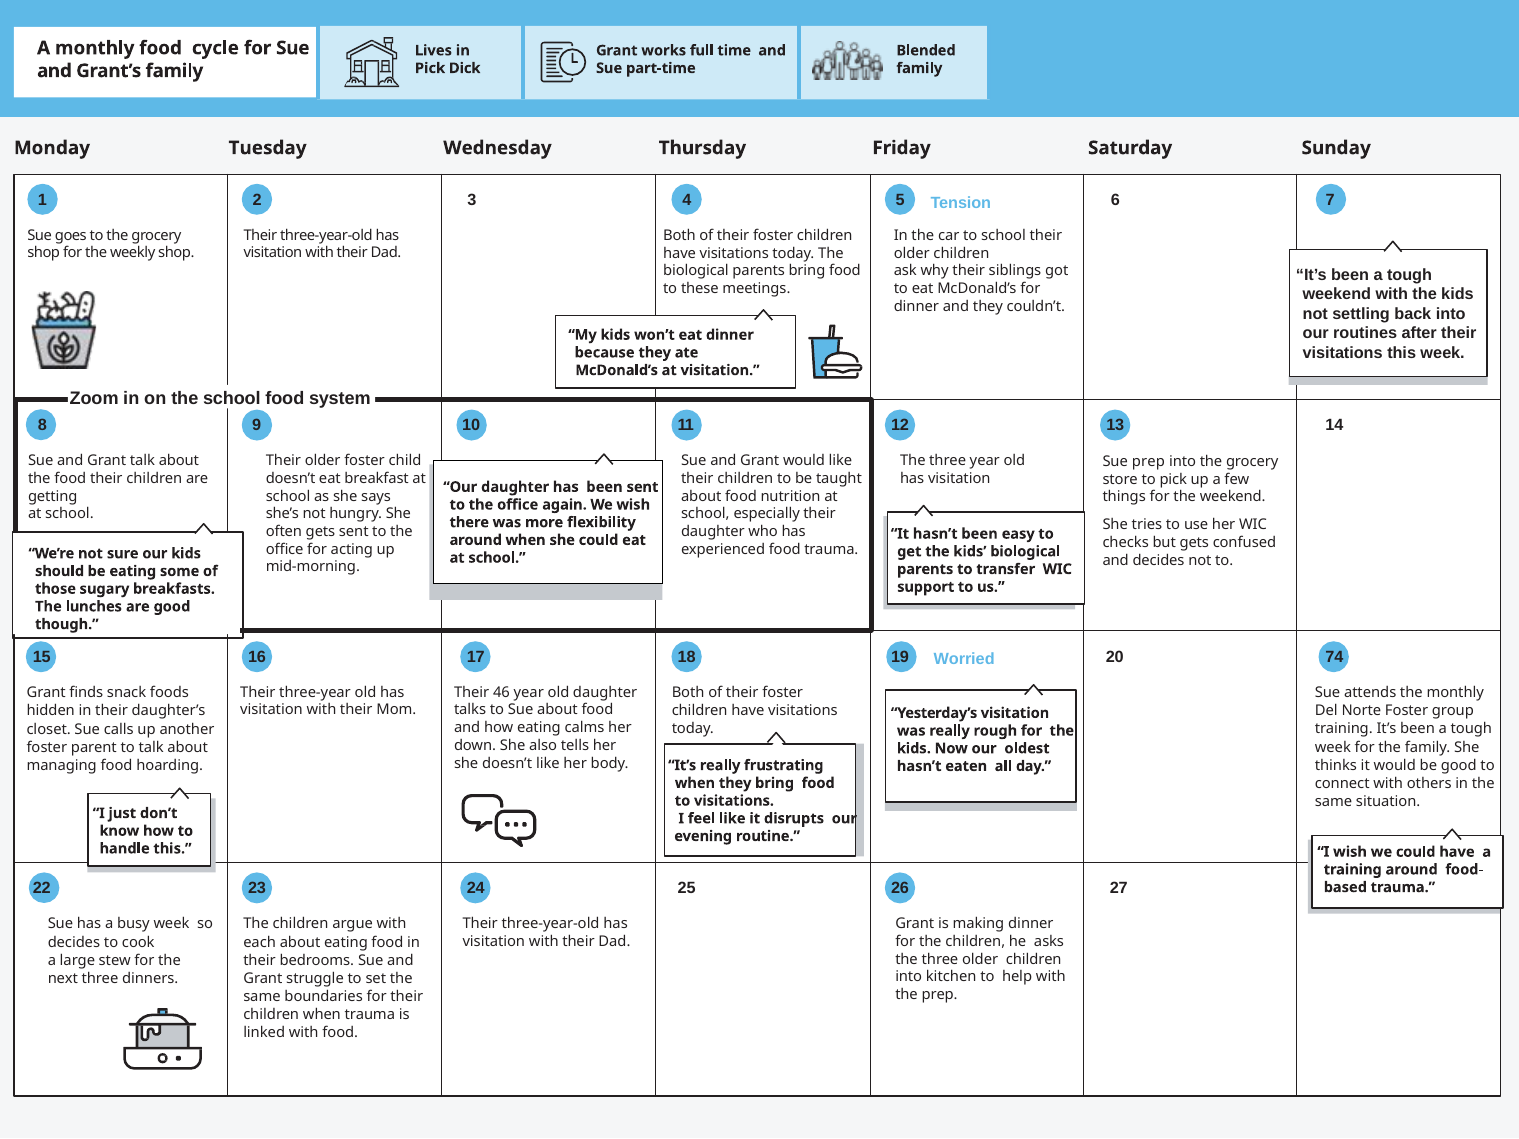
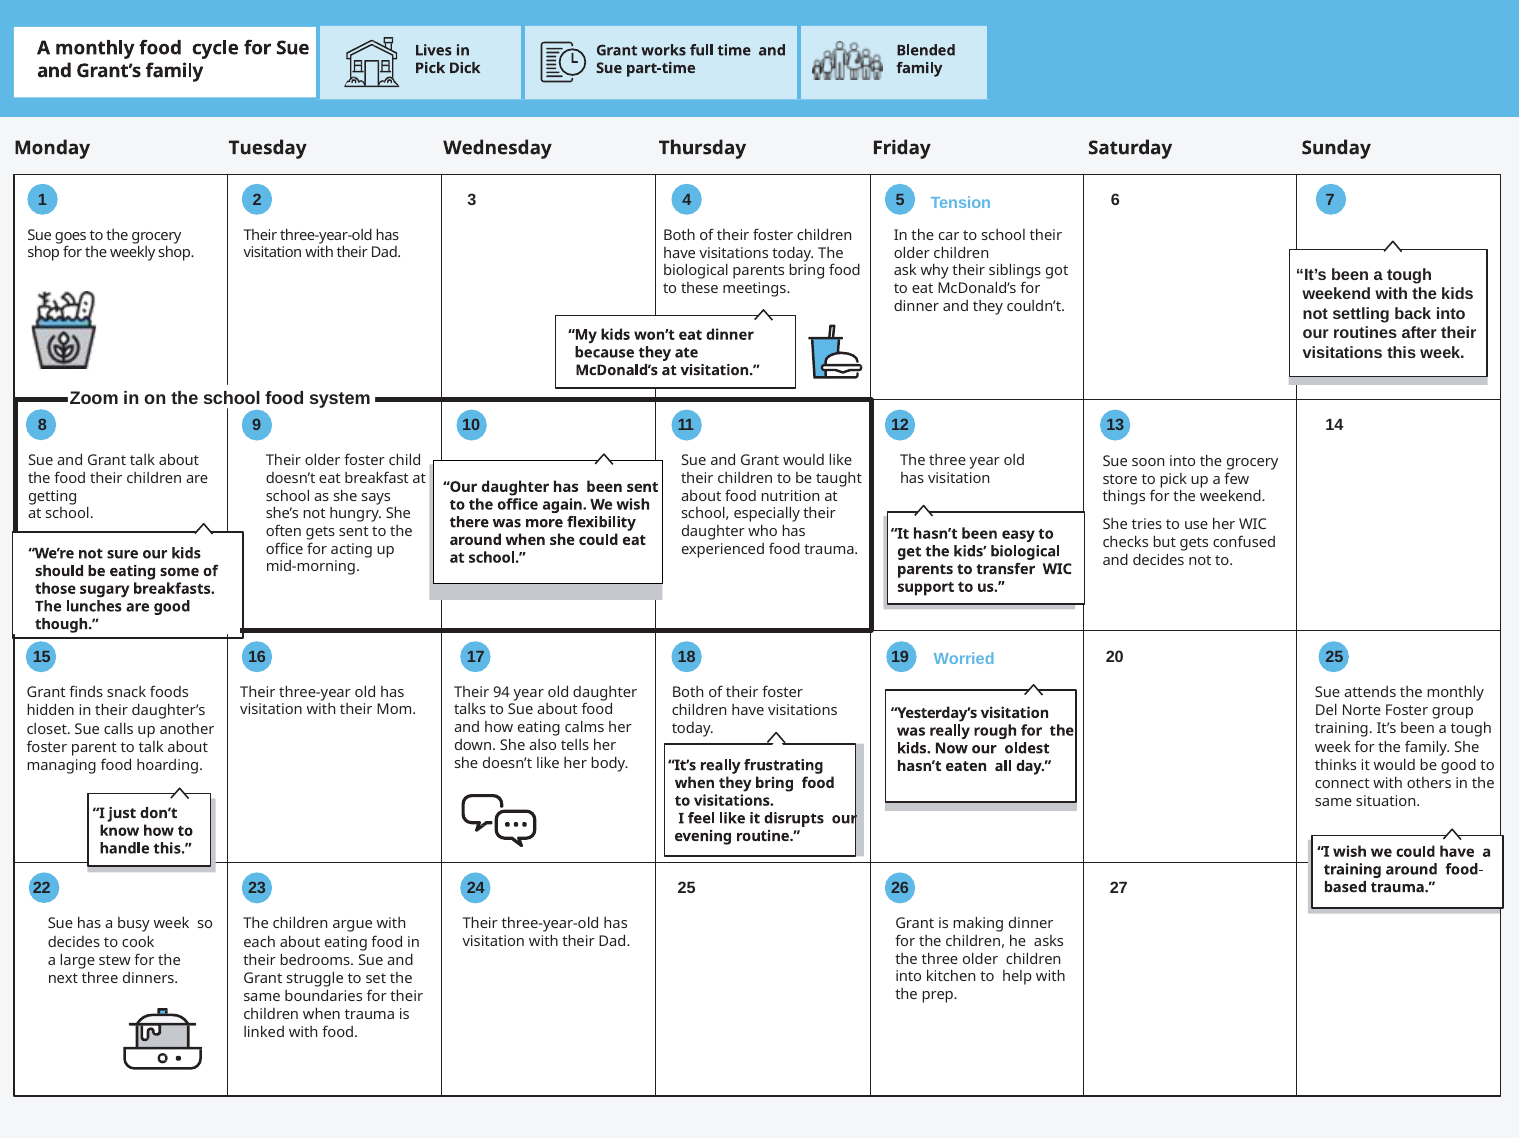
Sue prep: prep -> soon (1149, 462)
15 74: 74 -> 25 (1334, 657)
46: 46 -> 94 (501, 693)
